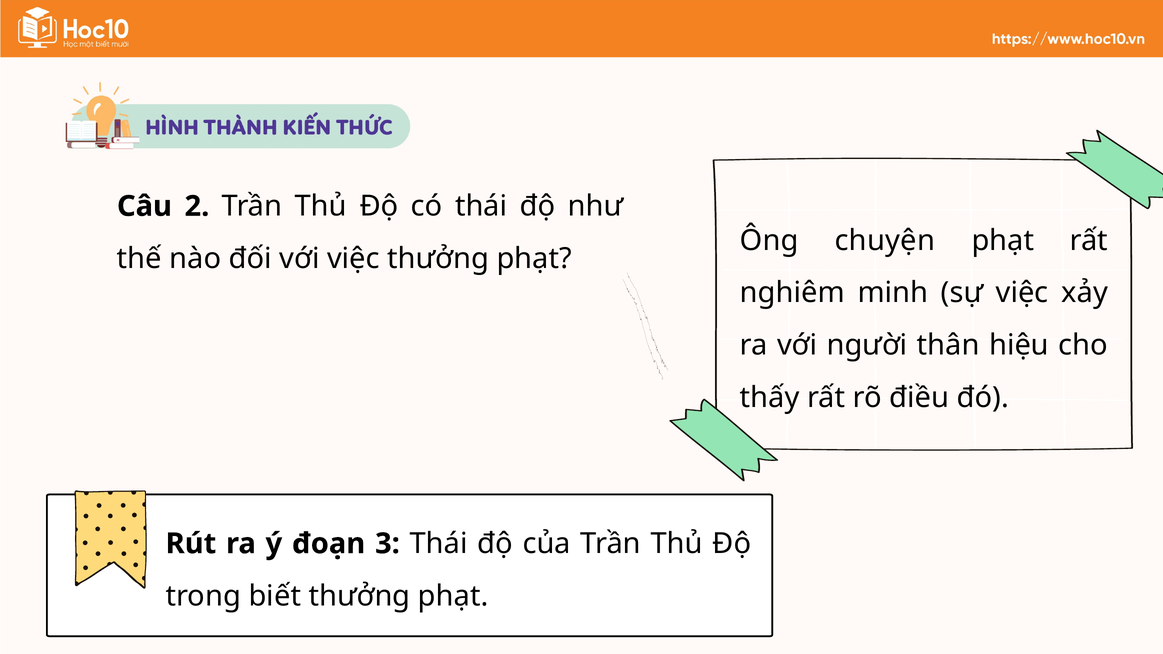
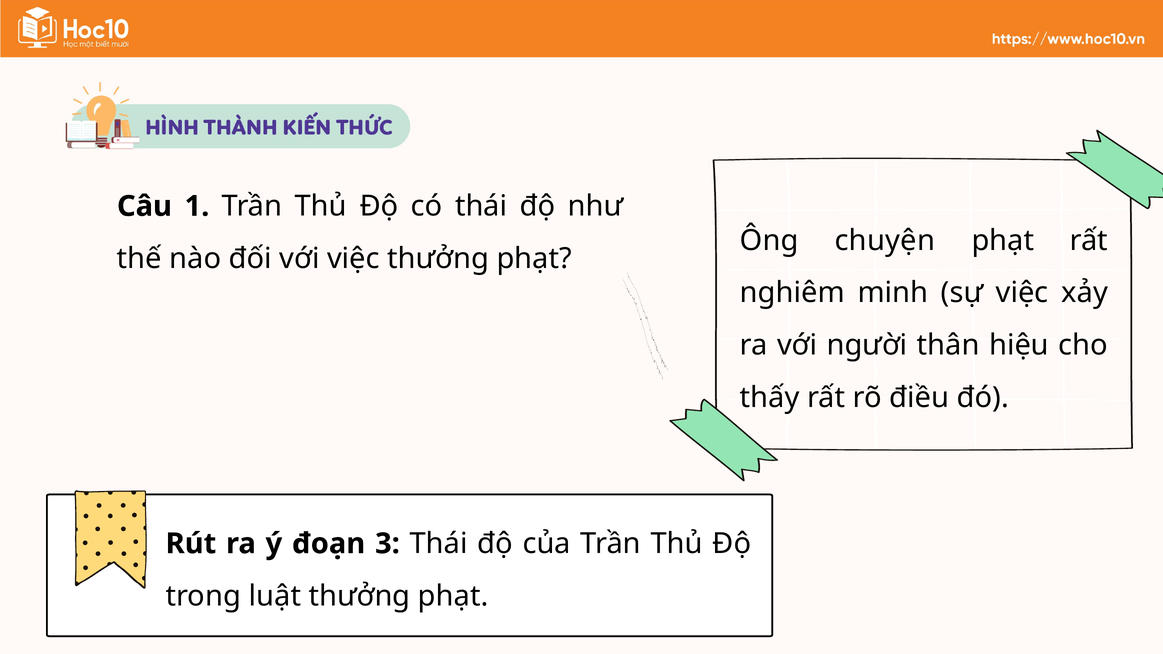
2: 2 -> 1 (197, 206)
biết: biết -> luật (275, 596)
